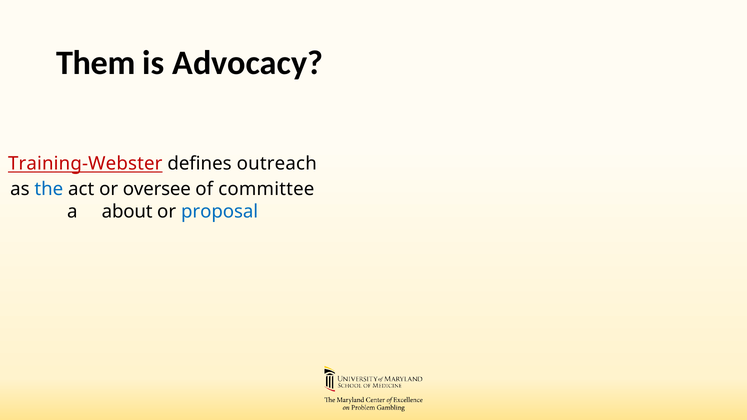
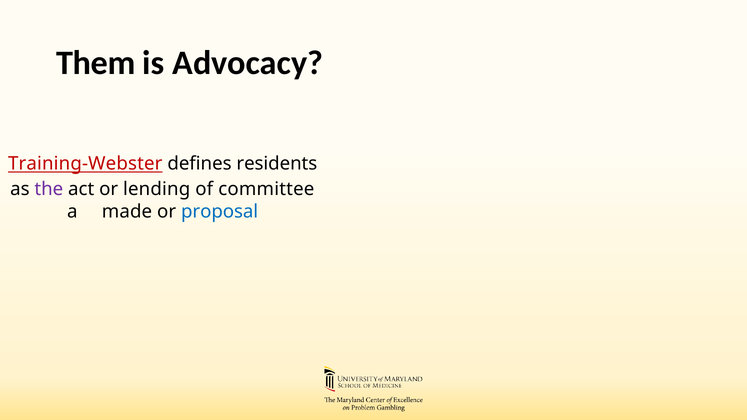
outreach: outreach -> residents (277, 164)
the colour: blue -> purple (49, 189)
oversee: oversee -> lending (157, 189)
about: about -> made (127, 212)
